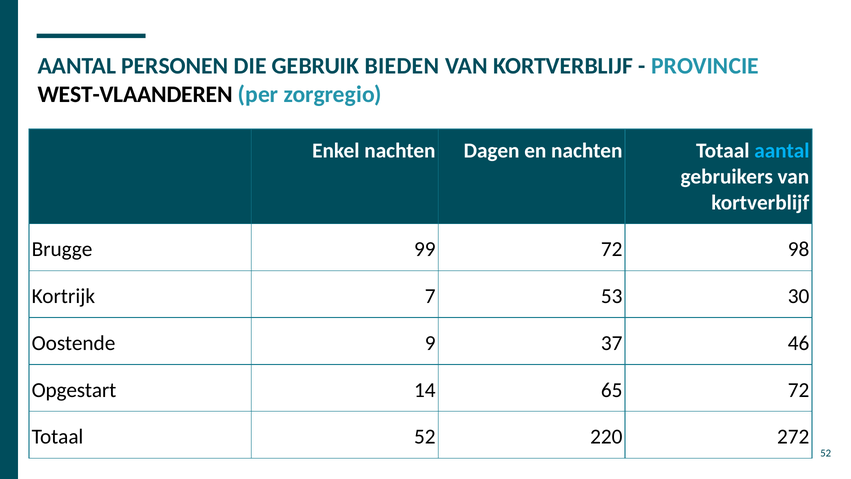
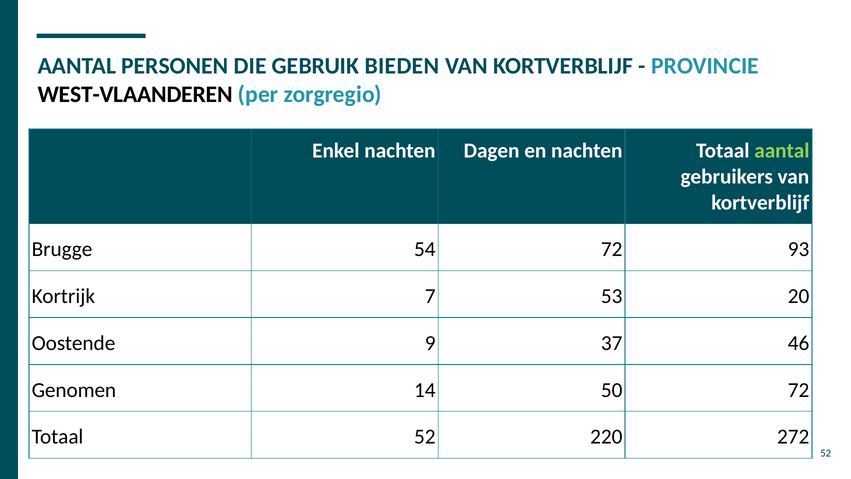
aantal colour: light blue -> light green (782, 151)
99: 99 -> 54 (425, 249)
98: 98 -> 93 (799, 249)
30: 30 -> 20 (799, 296)
Opgestart: Opgestart -> Genomen (74, 390)
65: 65 -> 50 (612, 390)
